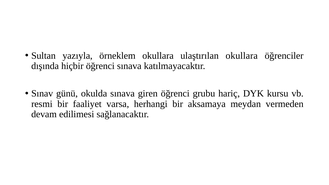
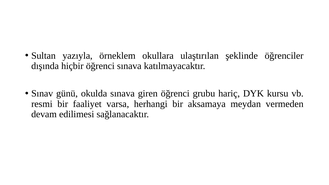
ulaştırılan okullara: okullara -> şeklinde (242, 56)
